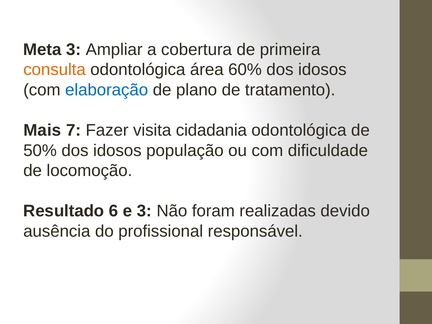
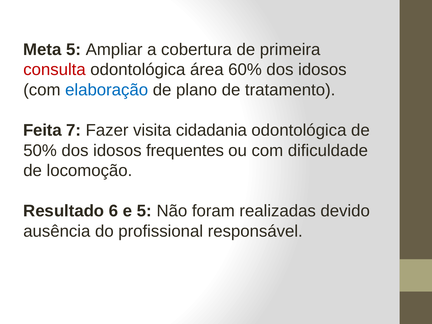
Meta 3: 3 -> 5 (74, 50)
consulta colour: orange -> red (54, 70)
Mais: Mais -> Feita (42, 130)
população: população -> frequentes (185, 150)
e 3: 3 -> 5 (144, 211)
